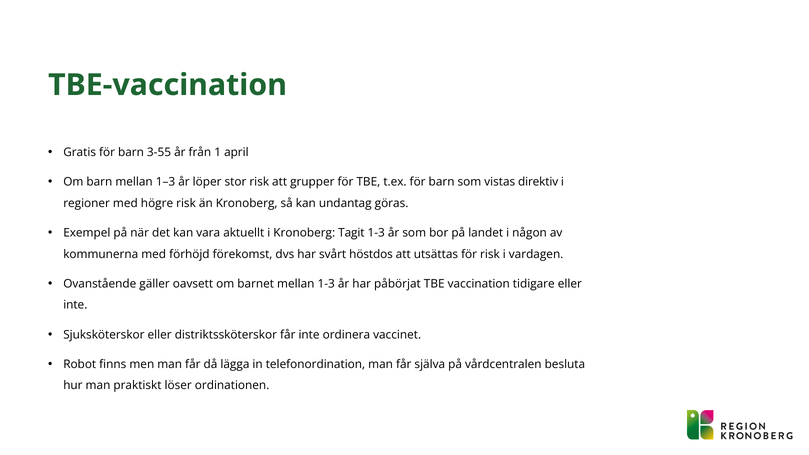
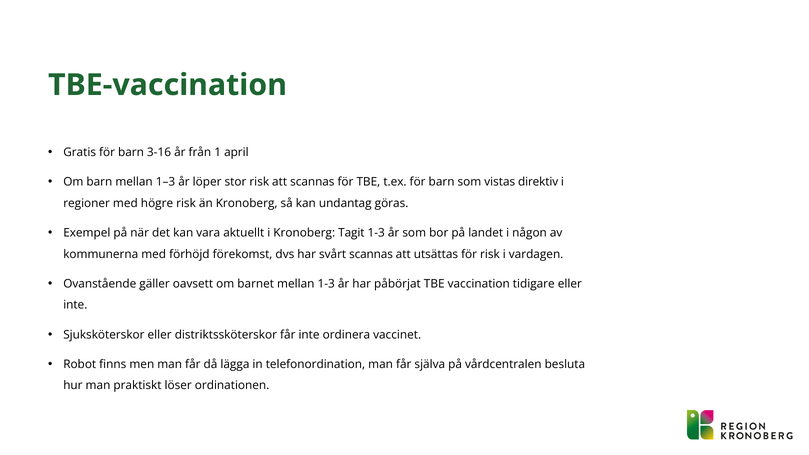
3-55: 3-55 -> 3-16 (159, 152)
att grupper: grupper -> scannas (312, 182)
svårt höstdos: höstdos -> scannas (371, 254)
